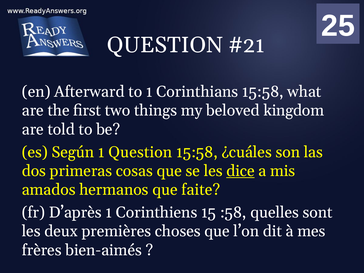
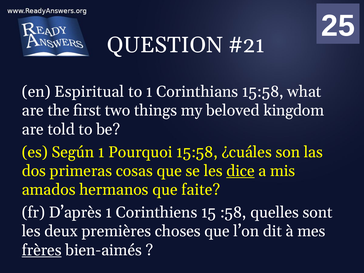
Afterward: Afterward -> Espiritual (89, 92)
1 Question: Question -> Pourquoi (140, 152)
frères underline: none -> present (42, 250)
